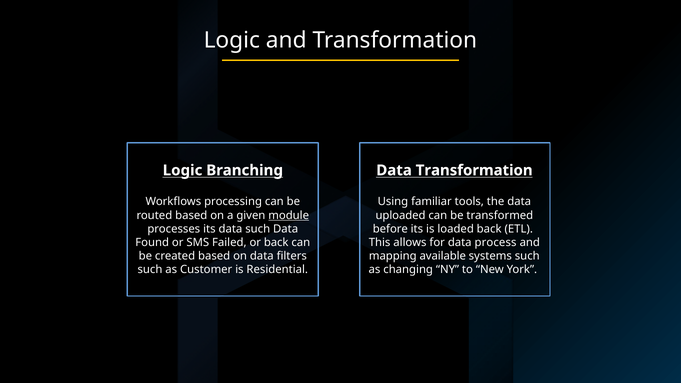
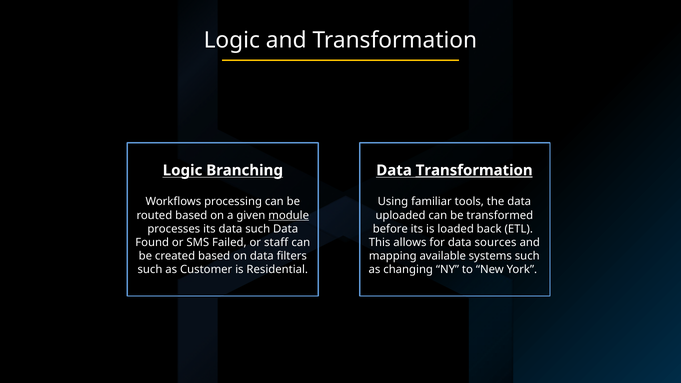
Transformation underline: none -> present (474, 170)
or back: back -> staff (276, 243)
process: process -> sources (496, 243)
